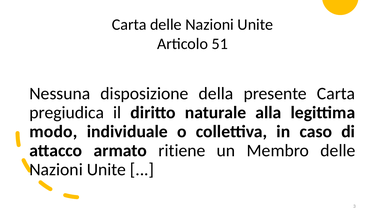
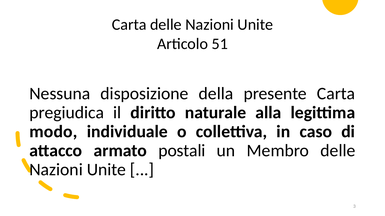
ritiene: ritiene -> postali (182, 151)
